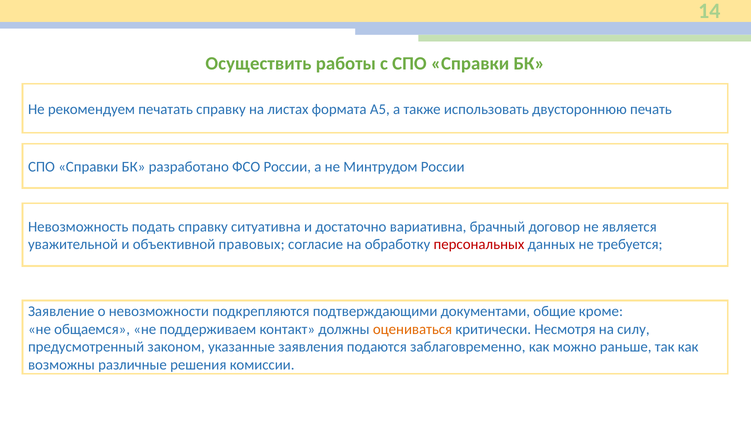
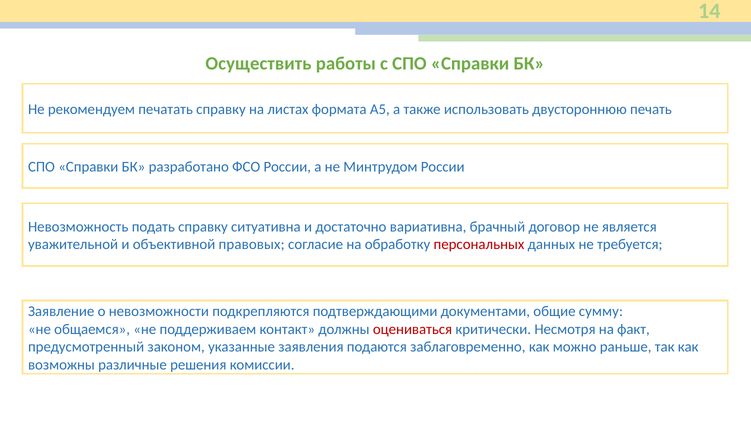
кроме: кроме -> сумму (601, 311)
оцениваться colour: orange -> red (413, 329)
силу: силу -> факт (633, 329)
